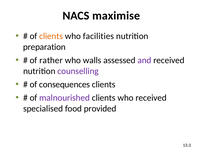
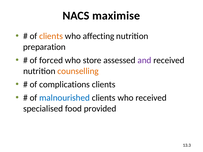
facilities: facilities -> affecting (99, 36)
rather: rather -> forced (51, 60)
walls: walls -> store (92, 60)
counselling colour: purple -> orange (78, 71)
consequences: consequences -> complications (65, 85)
malnourished colour: purple -> blue (65, 98)
